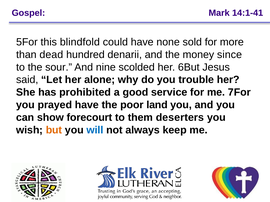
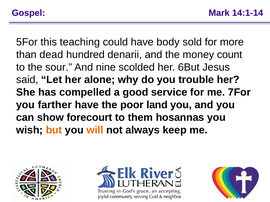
14:1-41: 14:1-41 -> 14:1-14 (248, 13)
blindfold: blindfold -> teaching (80, 42)
none: none -> body (168, 42)
since: since -> count (230, 55)
prohibited: prohibited -> compelled (85, 93)
prayed: prayed -> farther (55, 105)
deserters: deserters -> hosannas (180, 118)
will colour: blue -> orange (95, 130)
